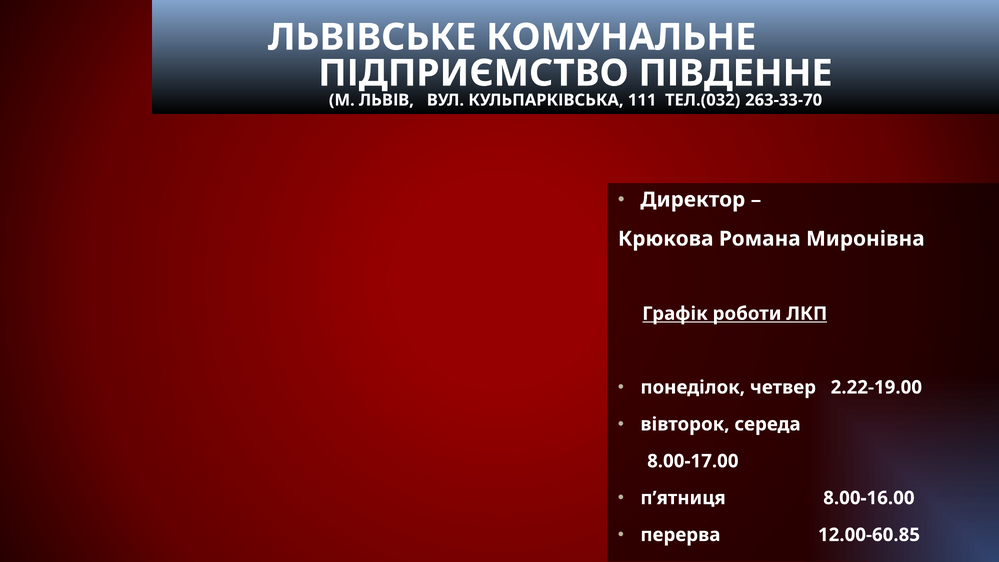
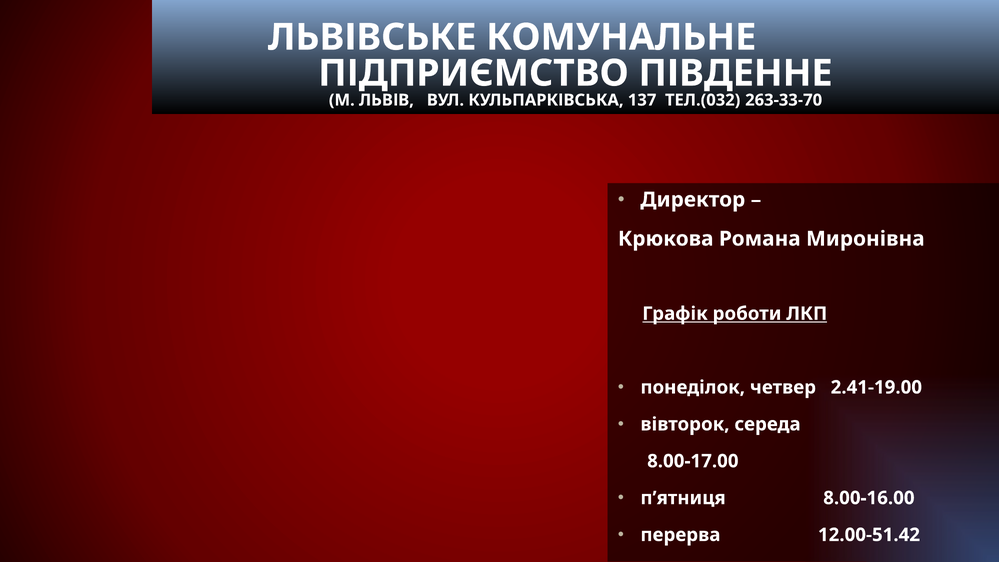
111: 111 -> 137 (642, 100)
2.22-19.00: 2.22-19.00 -> 2.41-19.00 (876, 387)
12.00-60.85: 12.00-60.85 -> 12.00-51.42 (869, 535)
